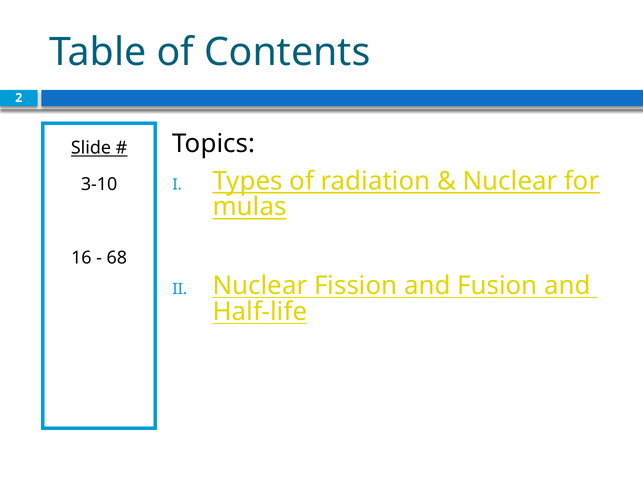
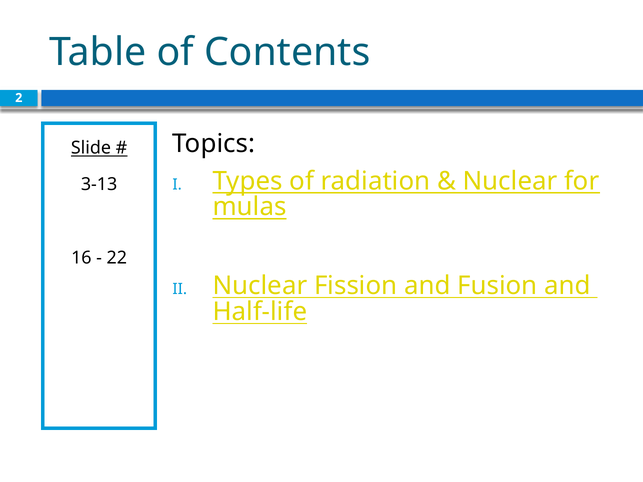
3-10: 3-10 -> 3-13 (99, 185)
68: 68 -> 22 (117, 258)
